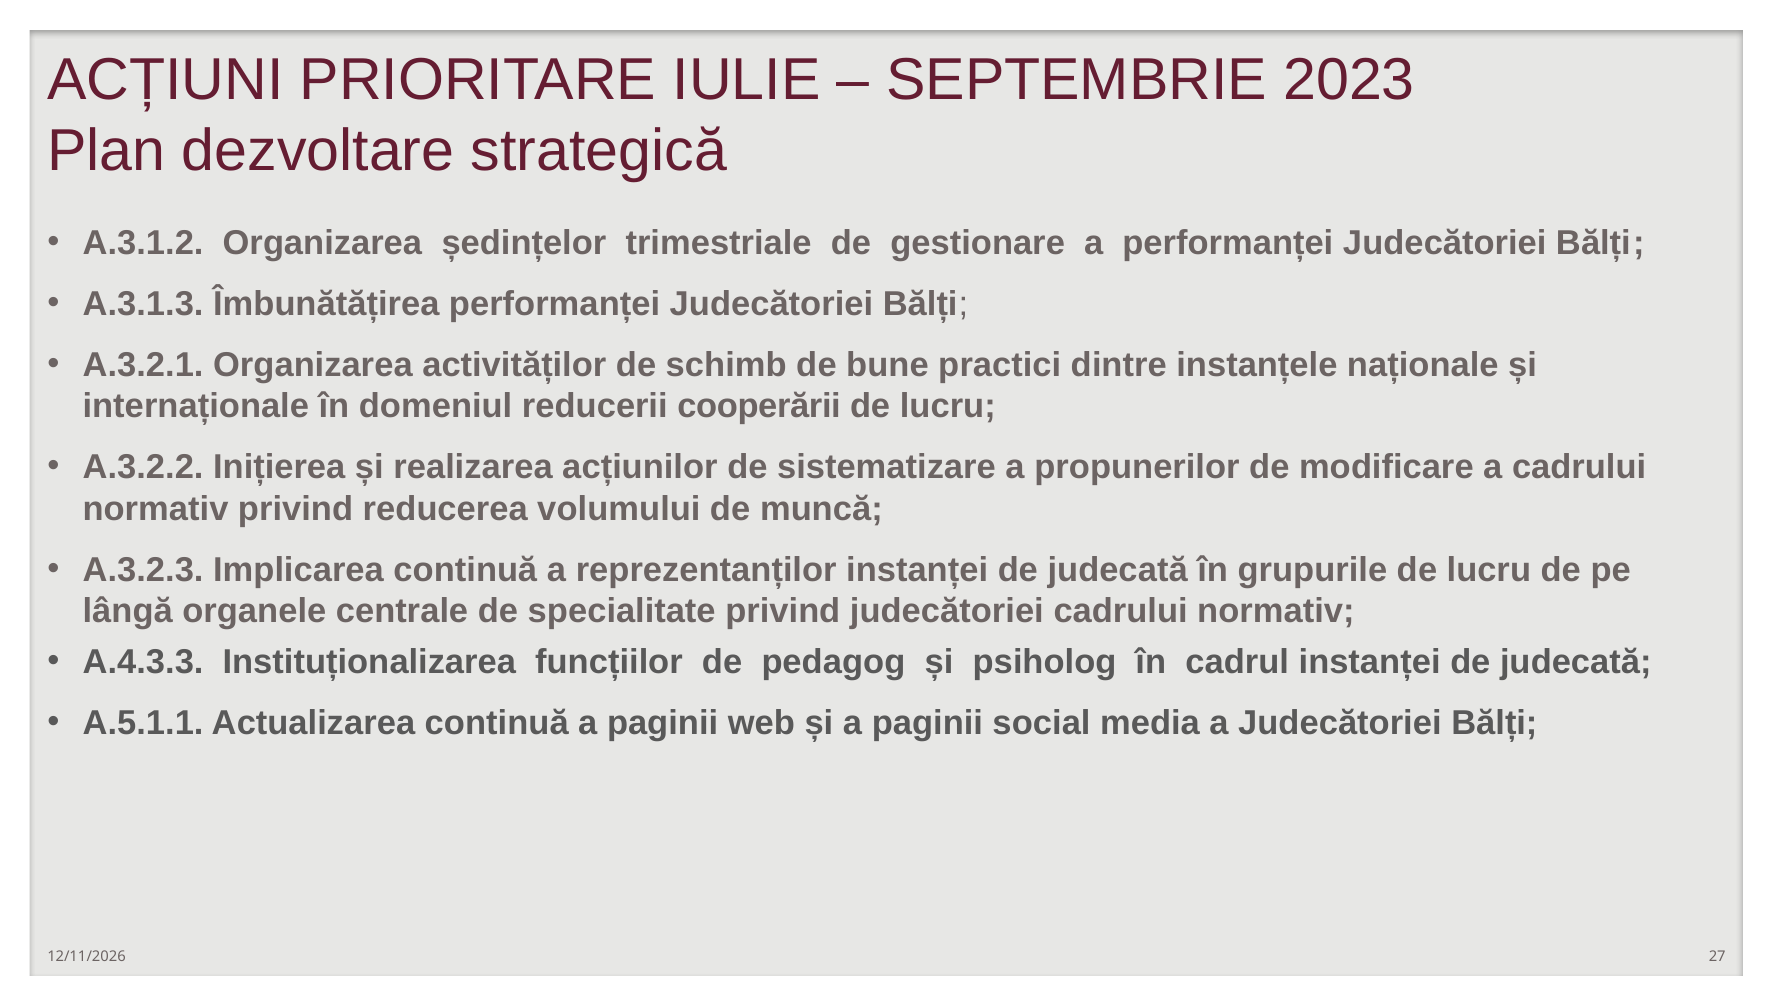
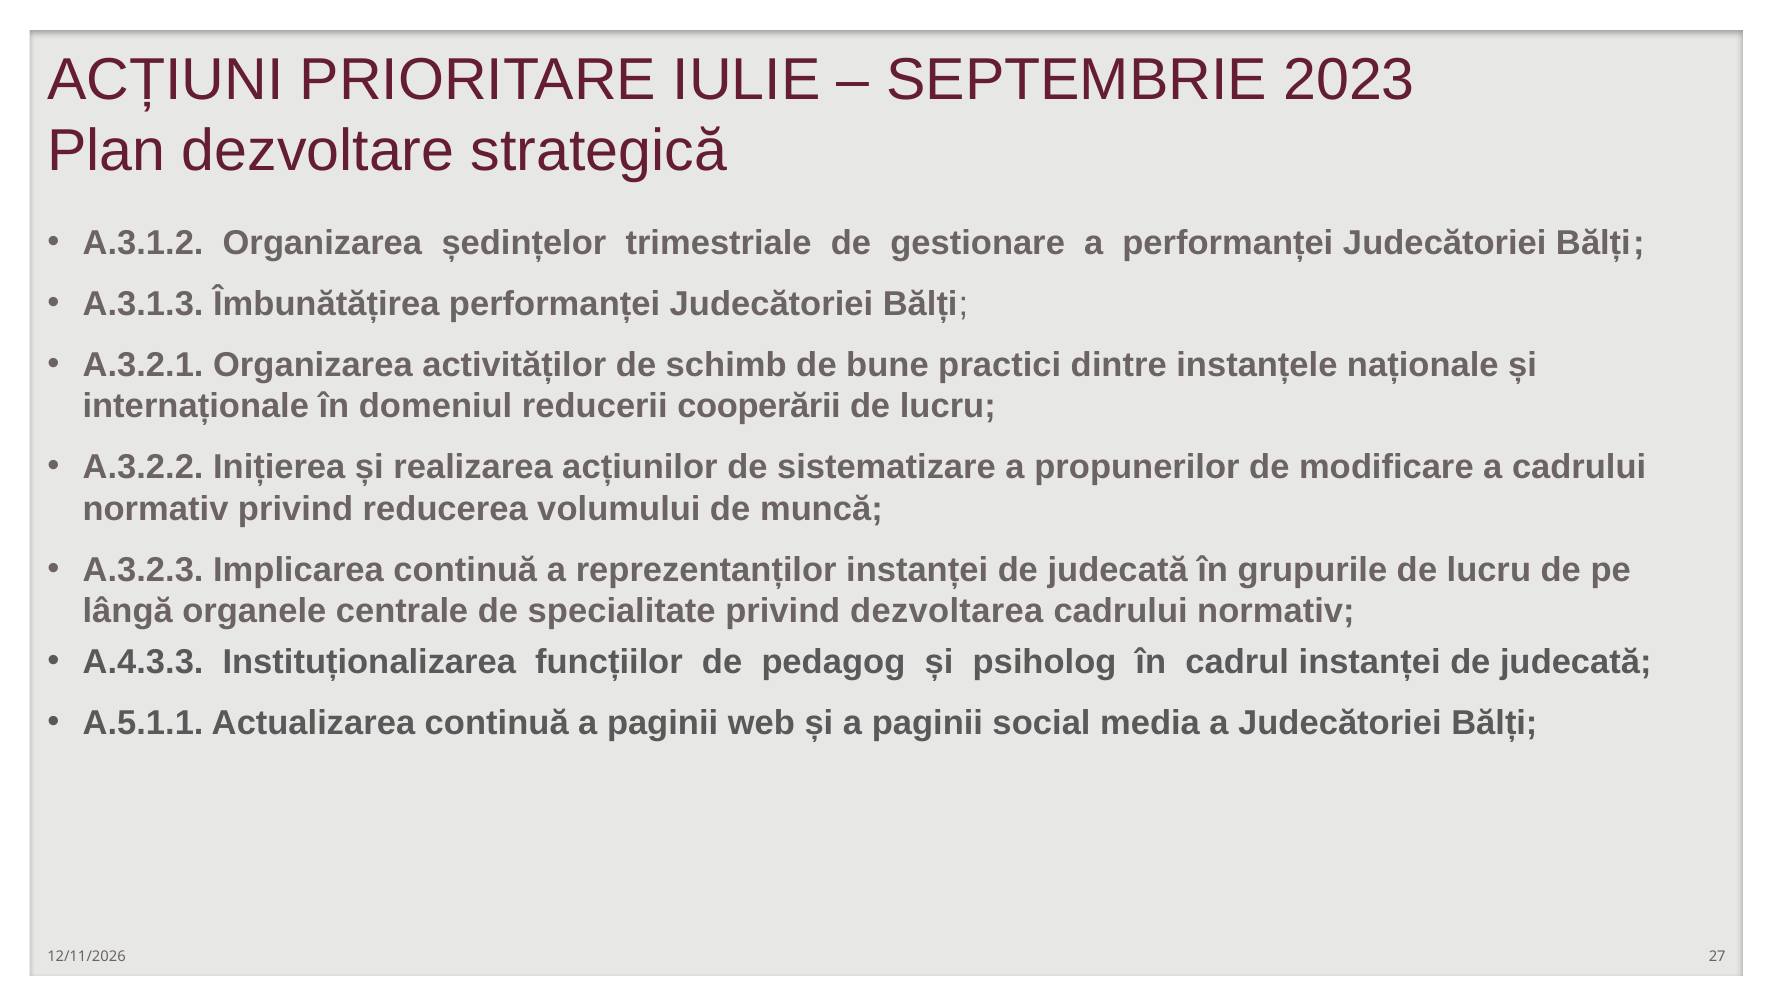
privind judecătoriei: judecătoriei -> dezvoltarea (947, 611)
